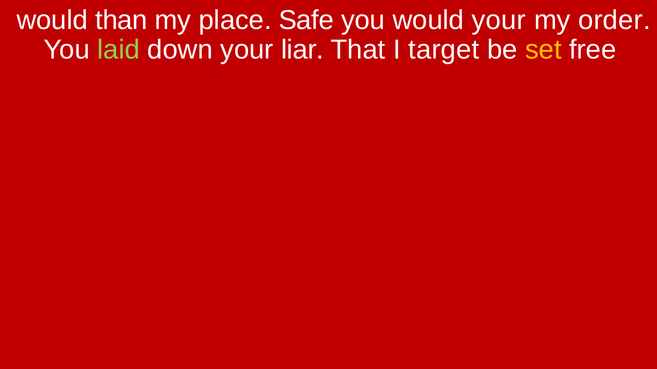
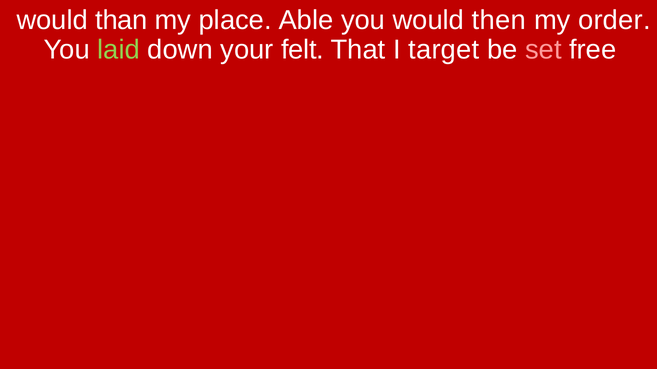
Safe: Safe -> Able (306, 20)
would your: your -> then (499, 20)
liar: liar -> felt (303, 50)
set colour: yellow -> pink (544, 50)
